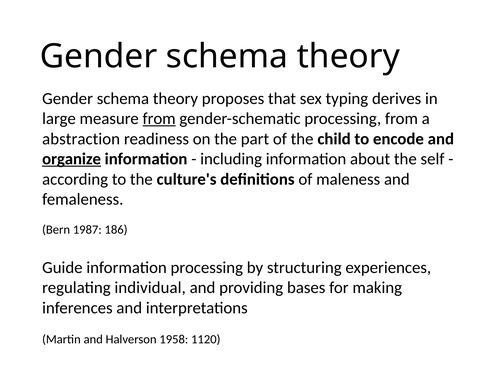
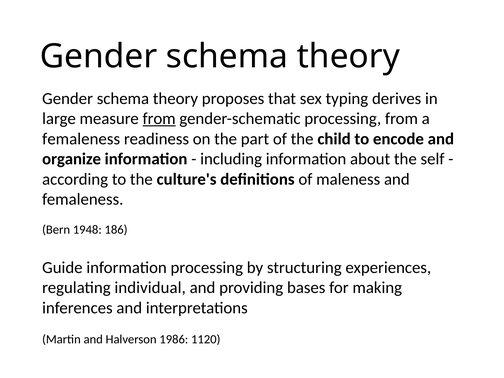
abstraction: abstraction -> femaleness (81, 139)
organize underline: present -> none (72, 159)
1987: 1987 -> 1948 (87, 230)
1958: 1958 -> 1986 (174, 339)
